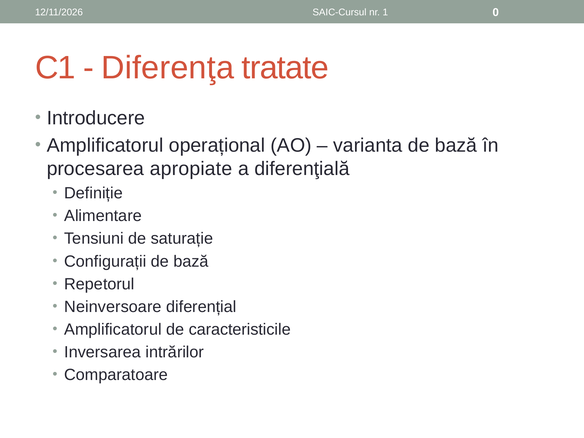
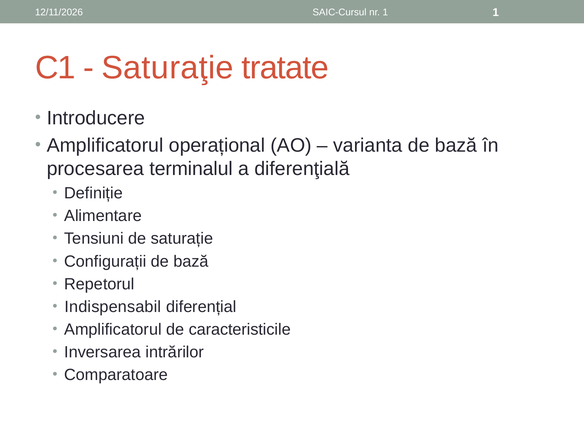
1 0: 0 -> 1 (496, 12)
Diferenţa: Diferenţa -> Saturaţie (168, 68)
apropiate: apropiate -> terminalul (191, 169)
Neinversoare: Neinversoare -> Indispensabil (113, 307)
